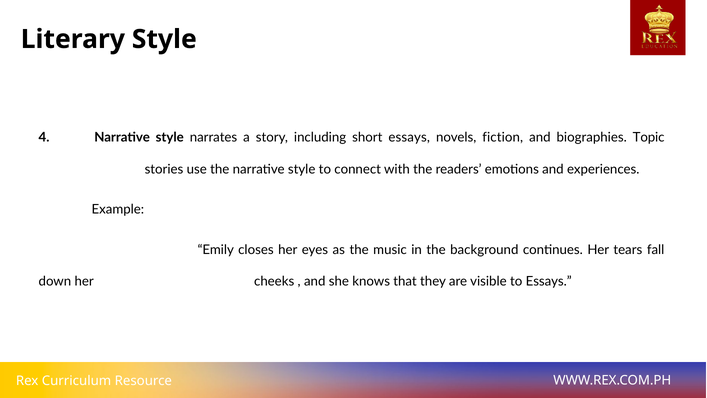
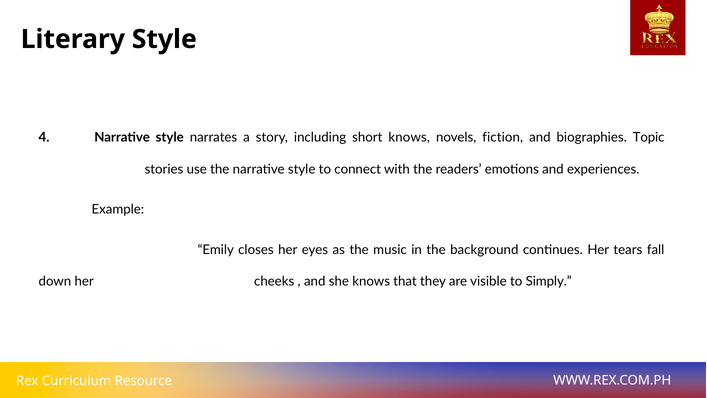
short essays: essays -> knows (409, 137)
to Essays: Essays -> Simply (549, 281)
